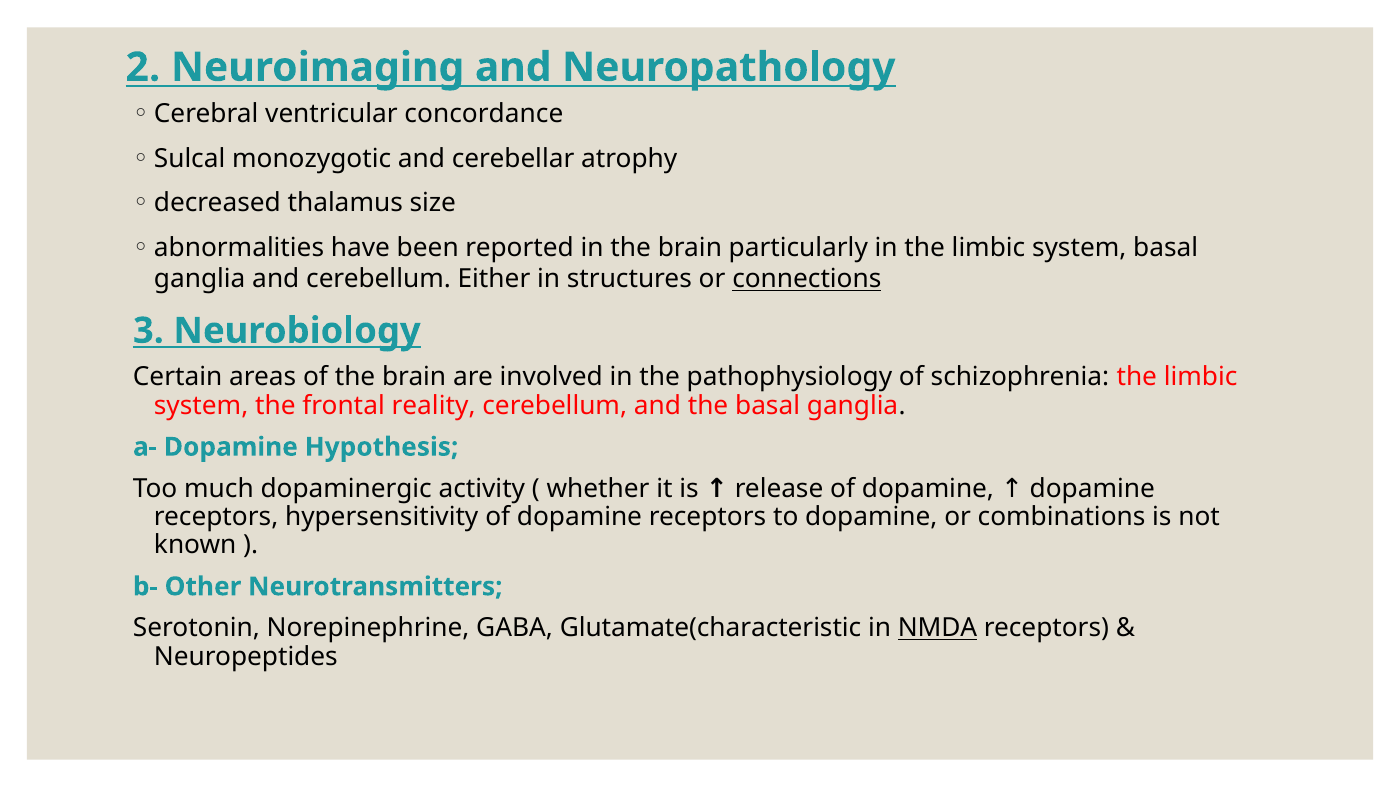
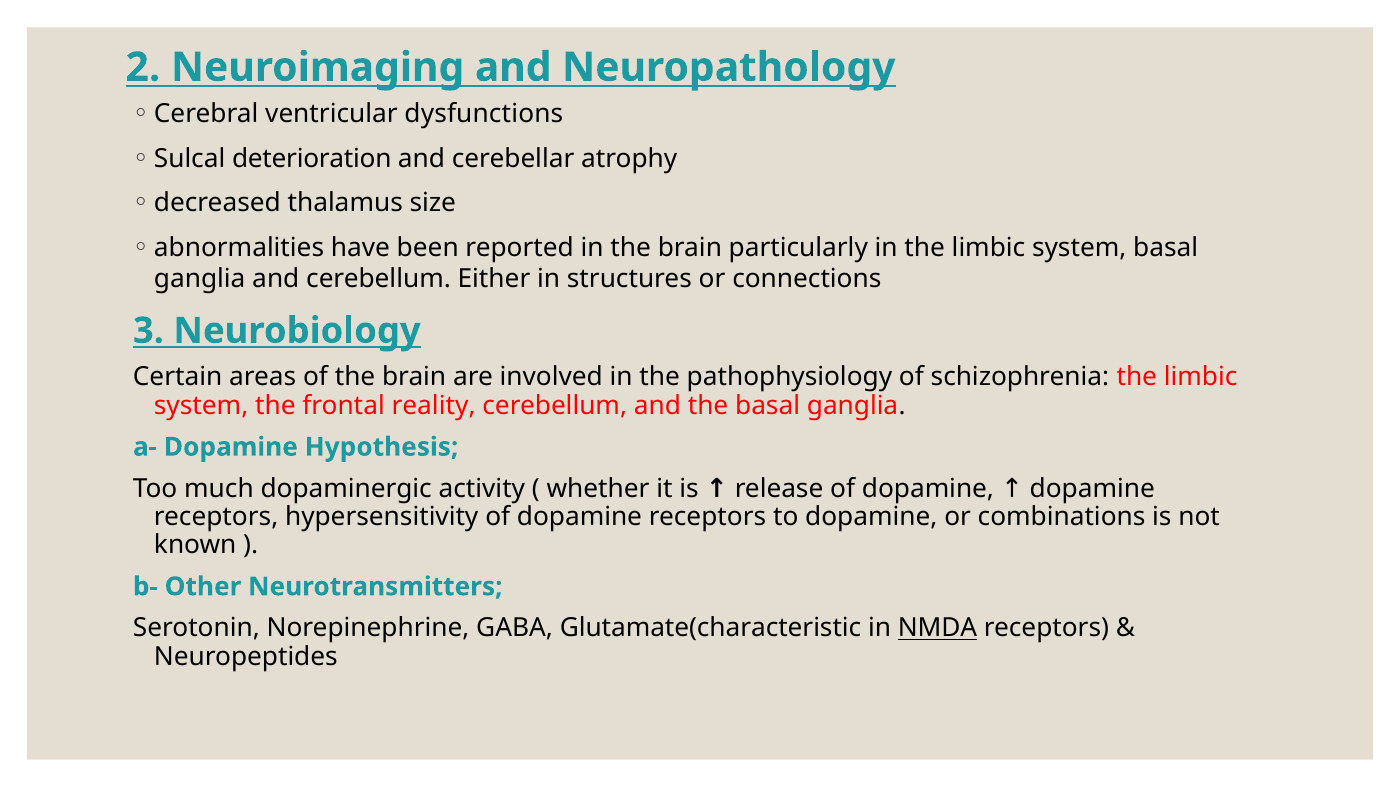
concordance: concordance -> dysfunctions (484, 114)
monozygotic: monozygotic -> deterioration (312, 159)
connections underline: present -> none (807, 279)
